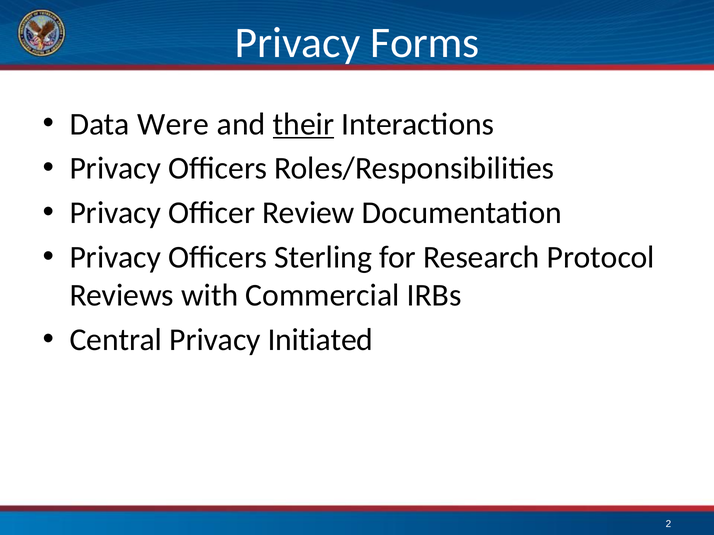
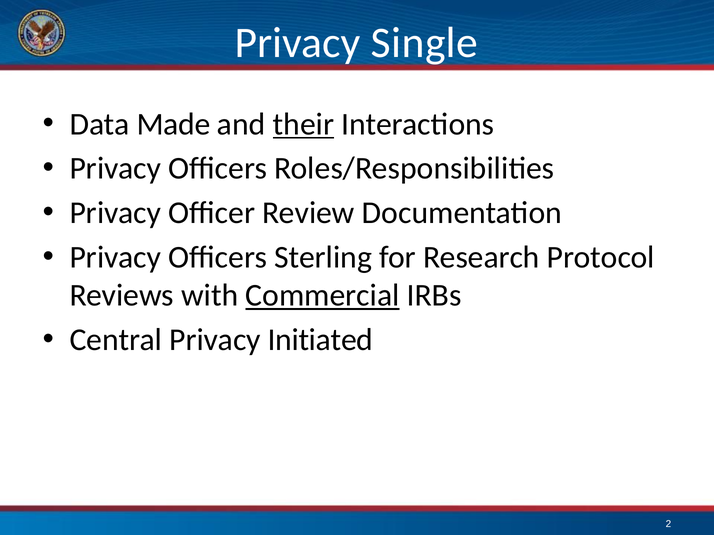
Forms: Forms -> Single (424, 43)
Were: Were -> Made (173, 124)
Commercial underline: none -> present (322, 296)
